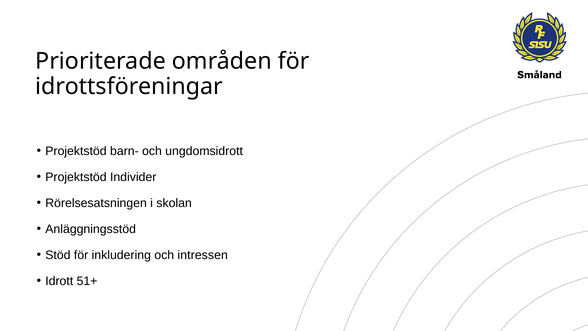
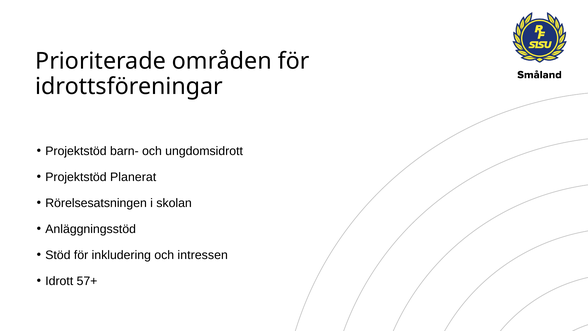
Individer: Individer -> Planerat (133, 177)
51+: 51+ -> 57+ (87, 281)
